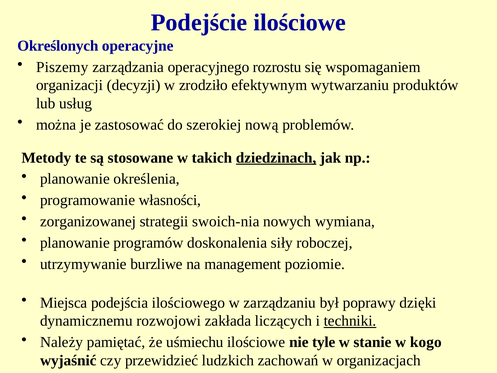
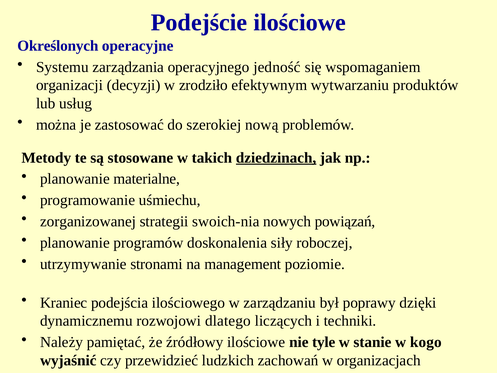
Piszemy: Piszemy -> Systemu (62, 67)
rozrostu: rozrostu -> jedność (277, 67)
określenia: określenia -> materialne (147, 179)
własności: własności -> uśmiechu (170, 200)
wymiana: wymiana -> powiązań (345, 221)
burzliwe: burzliwe -> stronami (157, 264)
Miejsca: Miejsca -> Kraniec (64, 303)
zakłada: zakłada -> dlatego (228, 321)
techniki underline: present -> none (350, 321)
uśmiechu: uśmiechu -> źródłowy (195, 342)
